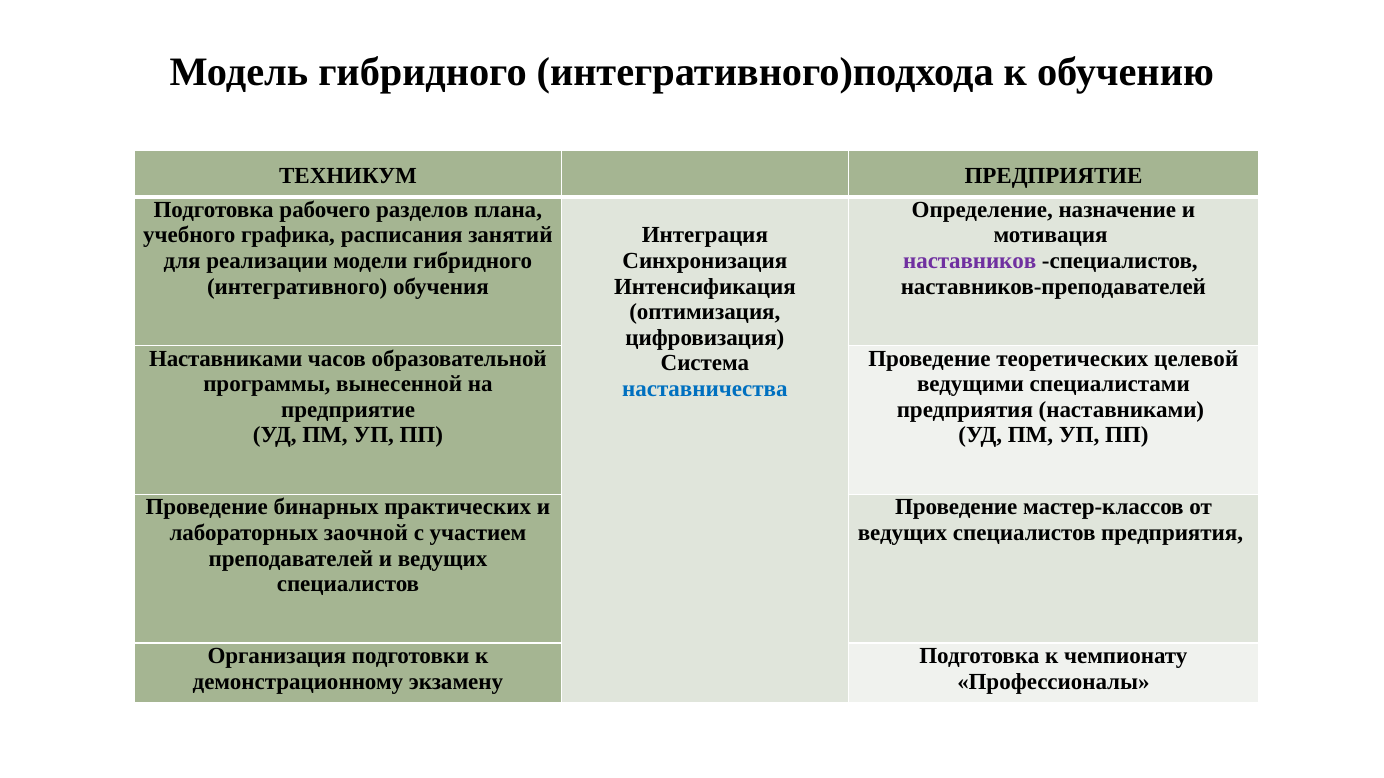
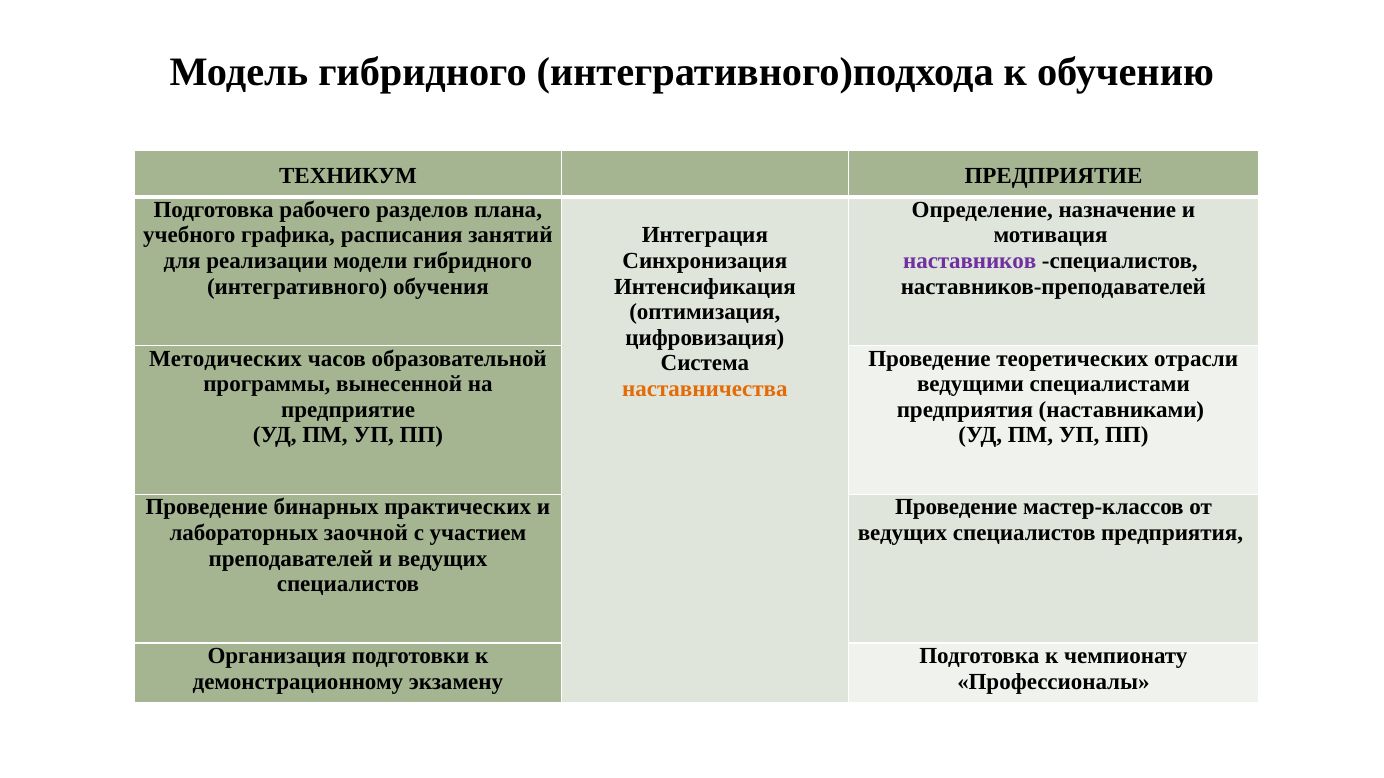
Наставниками: Наставниками -> Методических (226, 359)
целевой: целевой -> отрасли (1196, 359)
наставничества colour: blue -> orange (705, 389)
